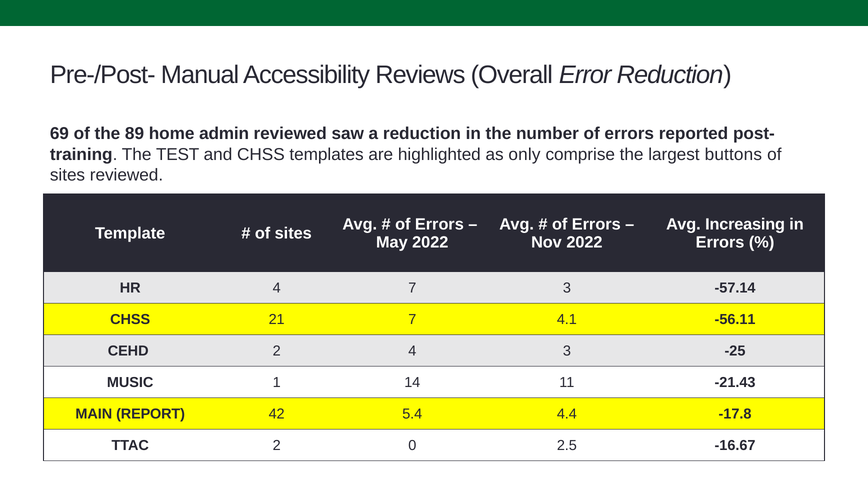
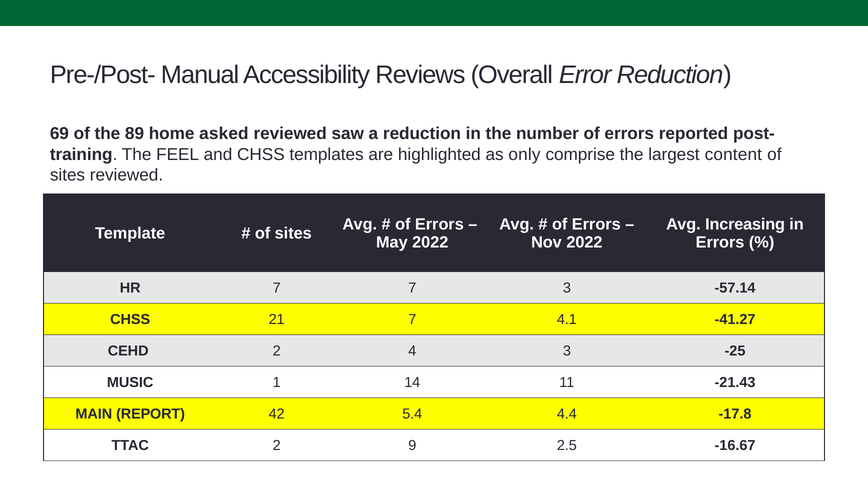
admin: admin -> asked (224, 134)
TEST: TEST -> FEEL (178, 154)
buttons: buttons -> content (733, 154)
HR 4: 4 -> 7 (277, 288)
-56.11: -56.11 -> -41.27 (735, 320)
0: 0 -> 9 (412, 446)
